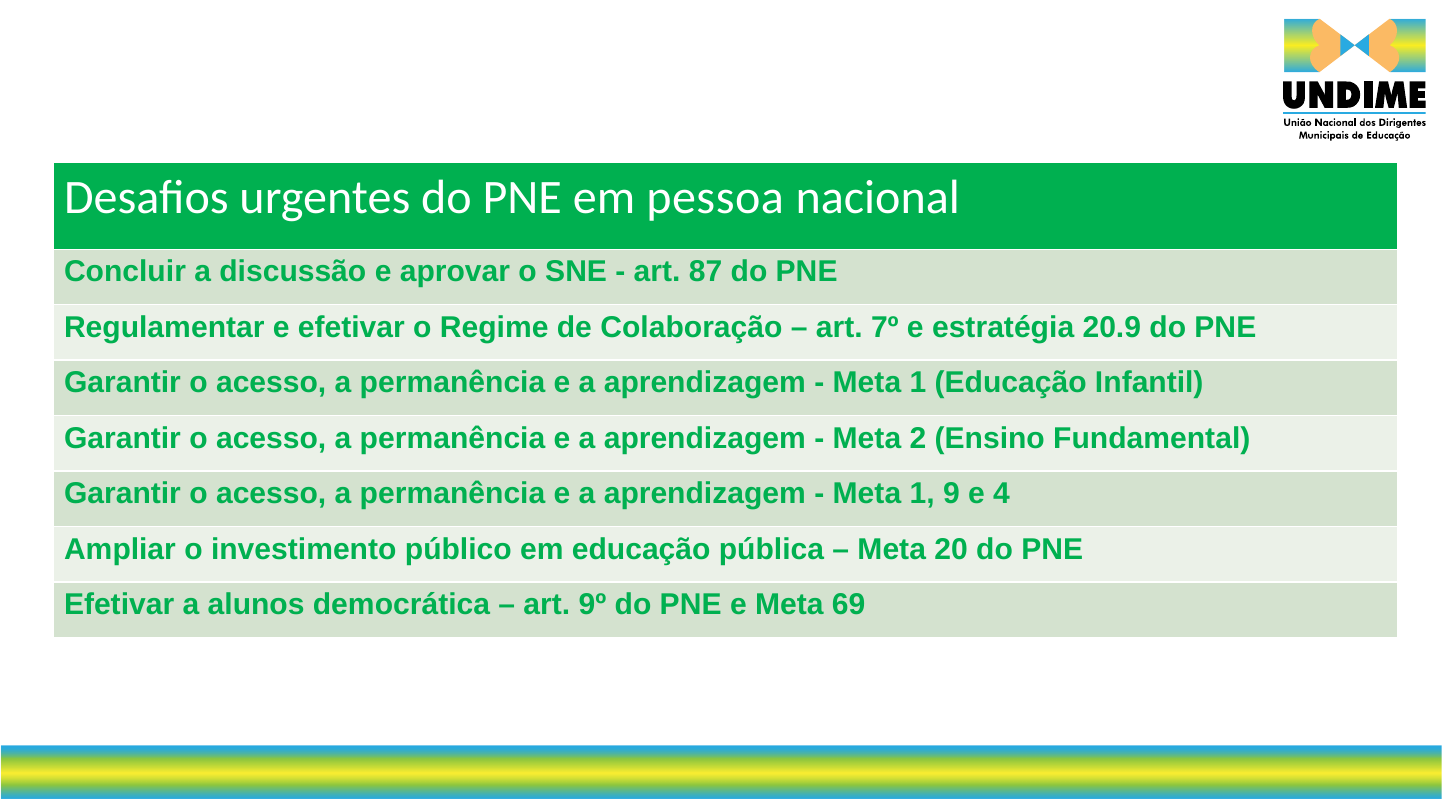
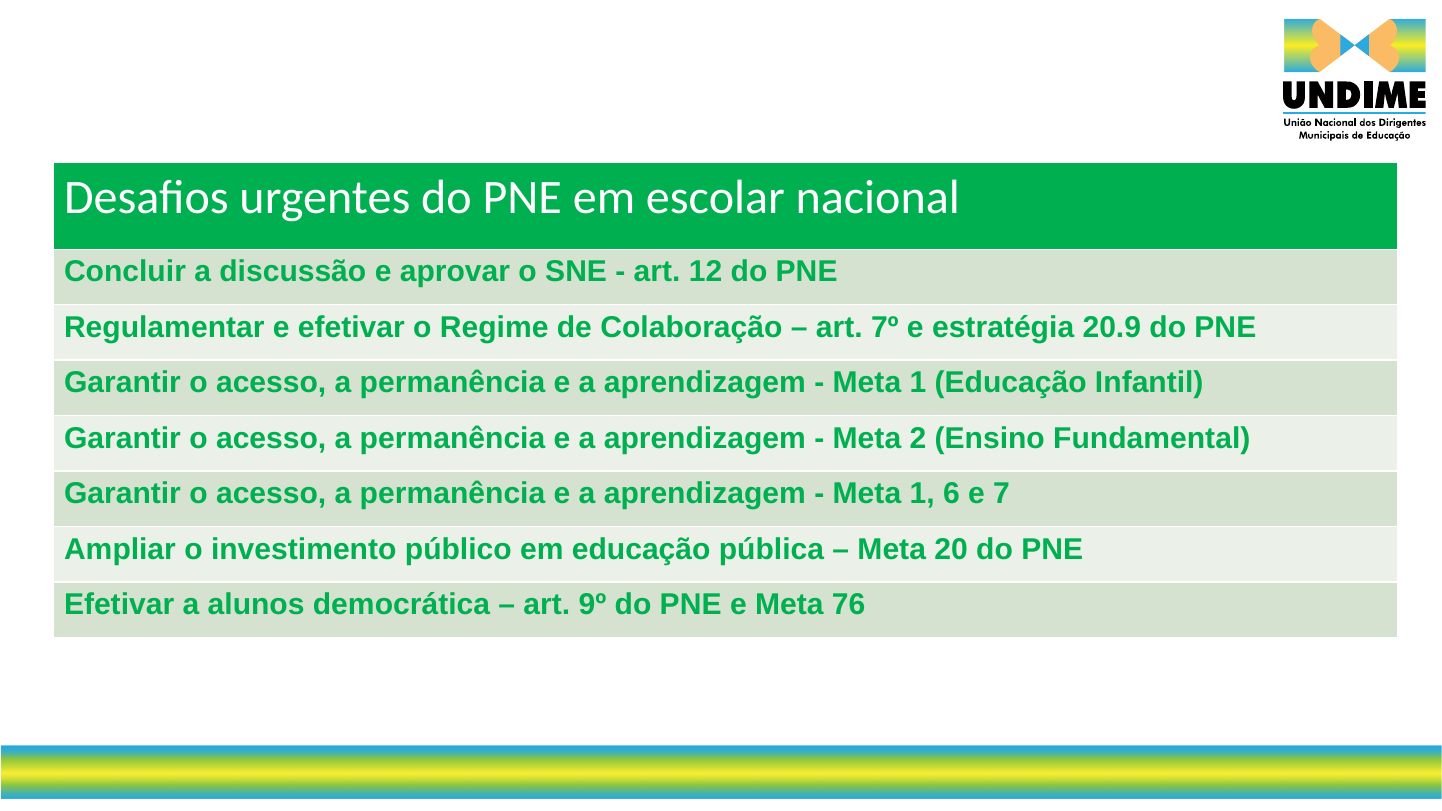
pessoa: pessoa -> escolar (715, 198)
87: 87 -> 12 (706, 272)
9: 9 -> 6 (951, 494)
4: 4 -> 7 (1001, 494)
69: 69 -> 76 (849, 605)
